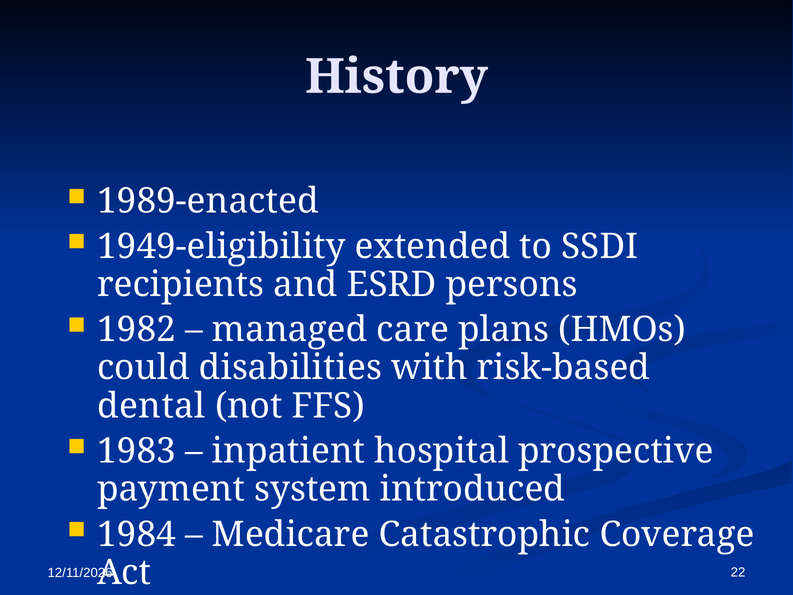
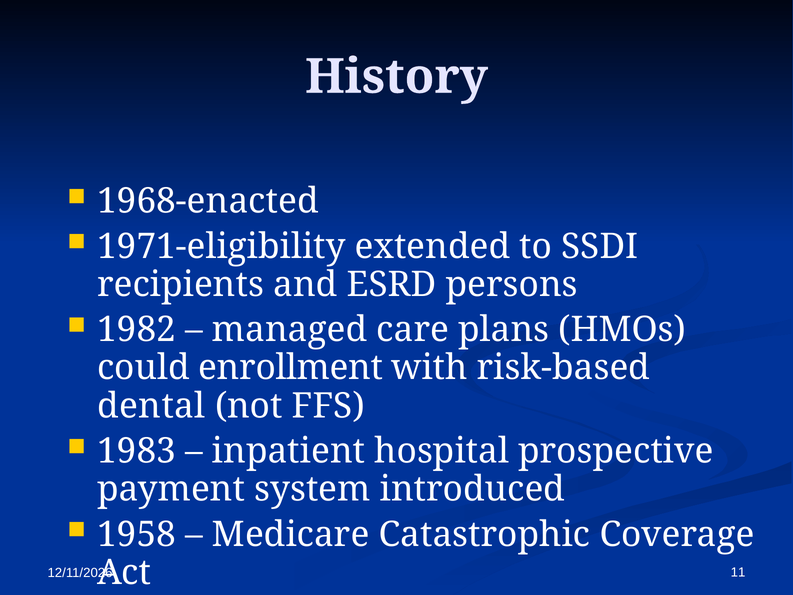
1989-enacted: 1989-enacted -> 1968-enacted (208, 201)
1949-eligibility: 1949-eligibility -> 1971-eligibility (221, 246)
disabilities: disabilities -> enrollment (291, 368)
1984: 1984 -> 1958 (137, 534)
22: 22 -> 11 (738, 572)
